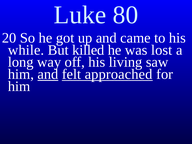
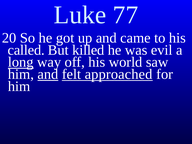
80: 80 -> 77 (125, 15)
while: while -> called (26, 50)
lost: lost -> evil (162, 50)
long underline: none -> present (21, 62)
living: living -> world (126, 62)
